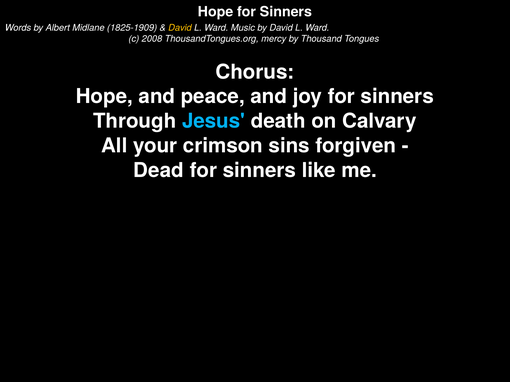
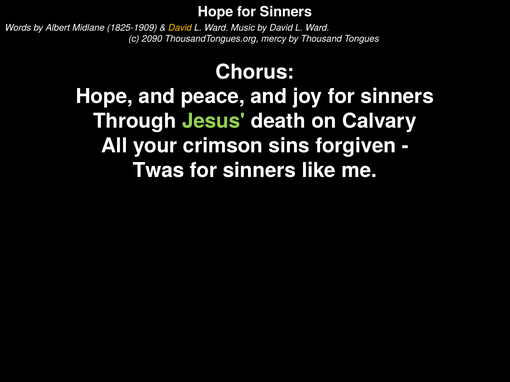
2008: 2008 -> 2090 (152, 39)
Jesus colour: light blue -> light green (214, 121)
Dead: Dead -> Twas (159, 171)
